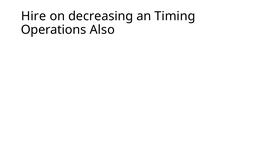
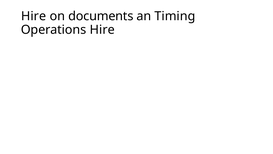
decreasing: decreasing -> documents (101, 16)
Operations Also: Also -> Hire (102, 30)
